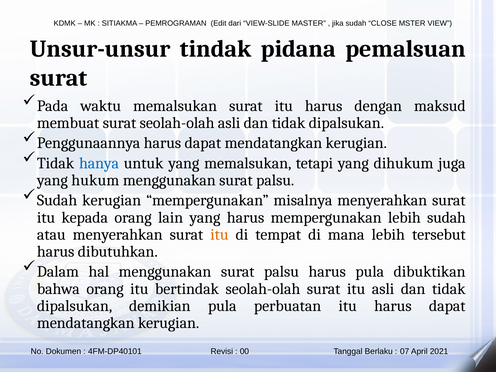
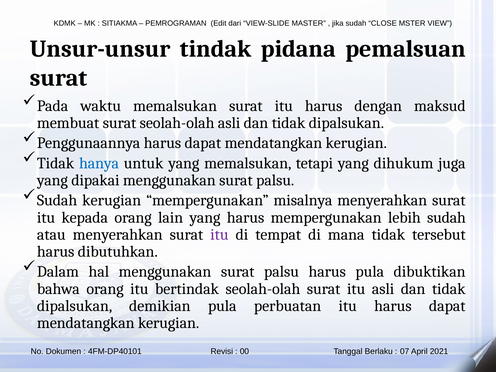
hukum: hukum -> dipakai (95, 180)
itu colour: orange -> purple (219, 235)
mana lebih: lebih -> tidak (388, 235)
